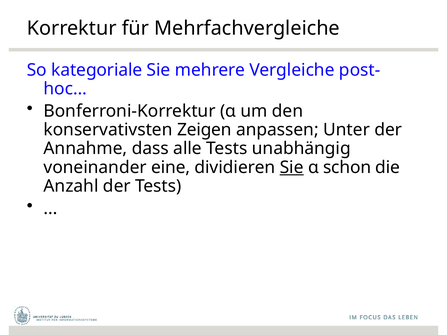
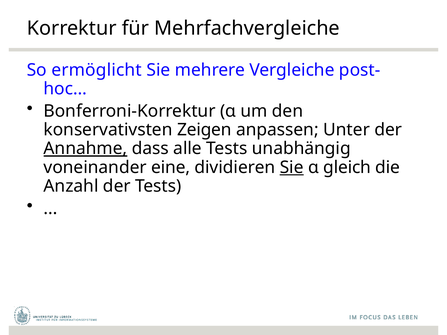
kategoriale: kategoriale -> ermöglicht (97, 70)
Annahme underline: none -> present (85, 149)
schon: schon -> gleich (347, 167)
